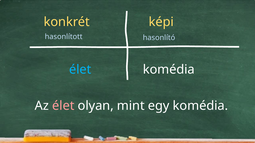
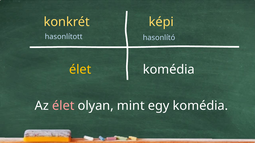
élet colour: light blue -> yellow (80, 70)
